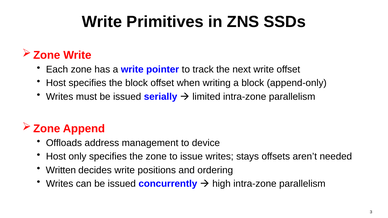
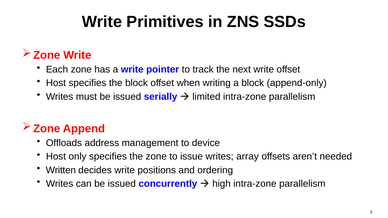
stays: stays -> array (248, 157)
